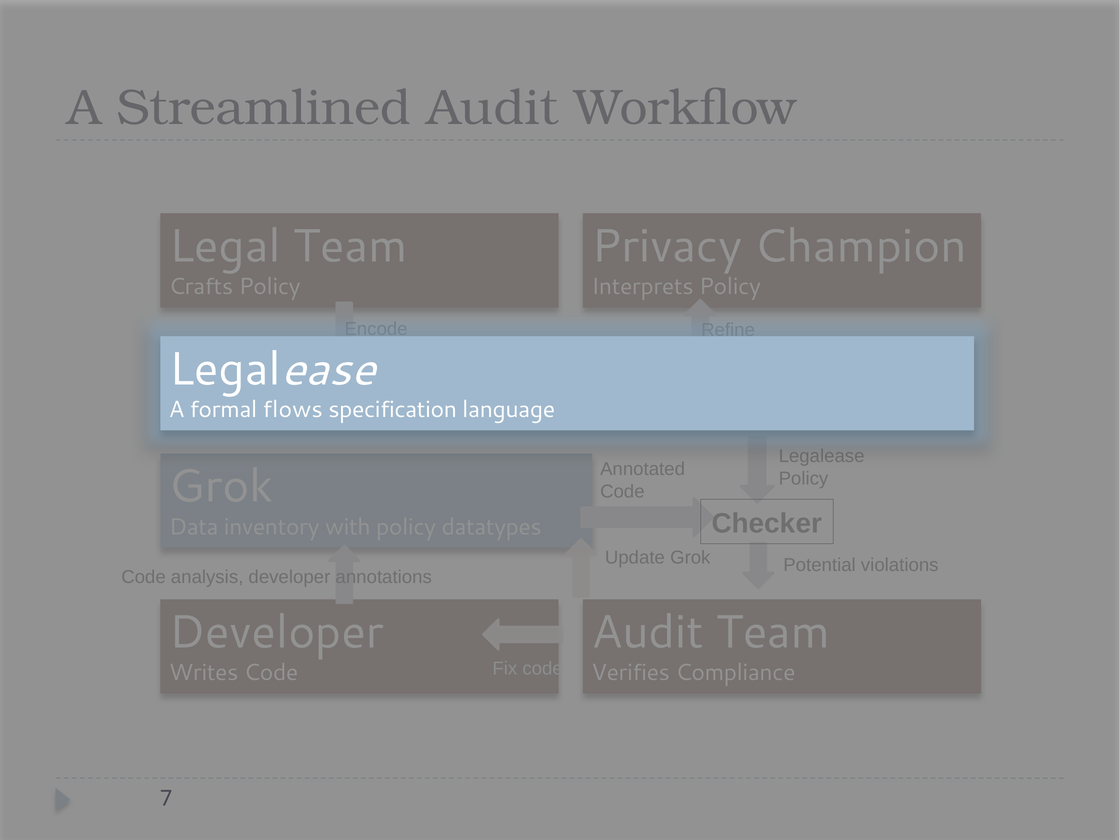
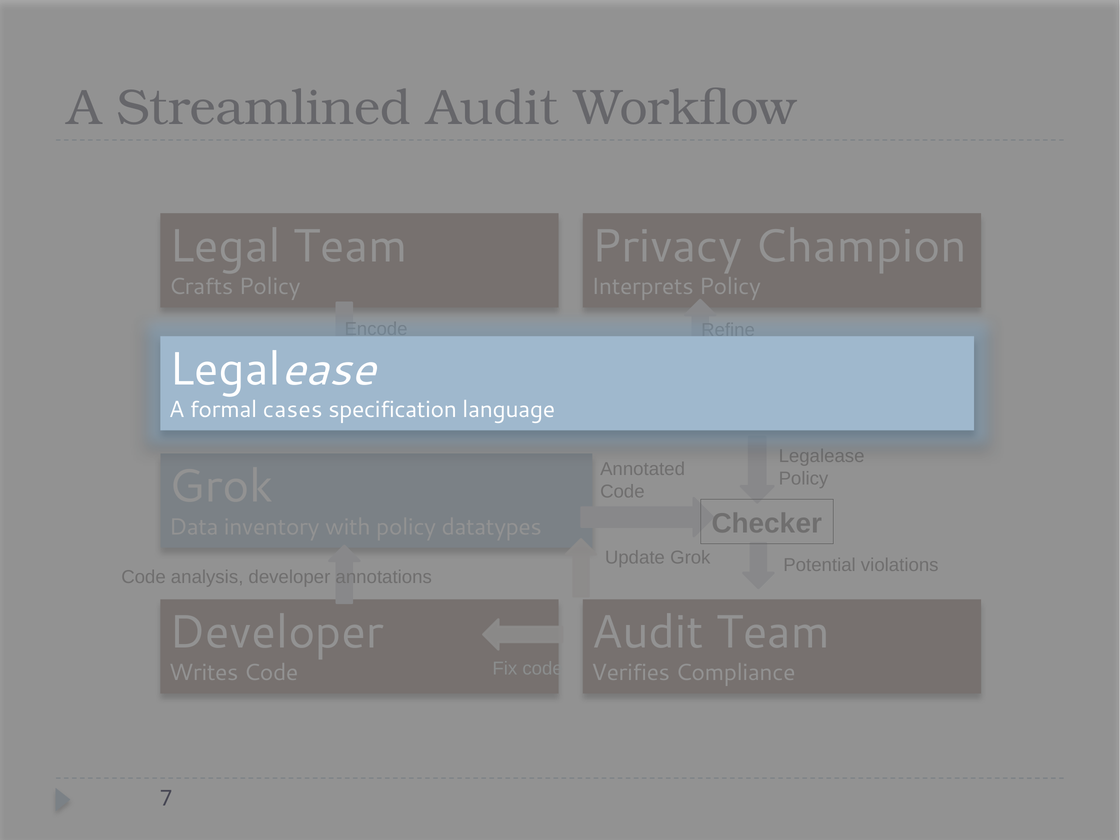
flows: flows -> cases (293, 410)
